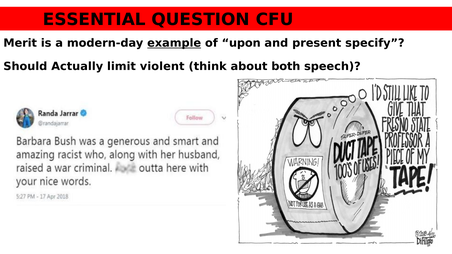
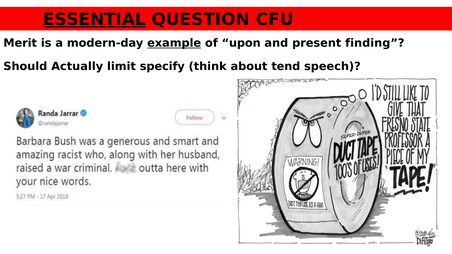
ESSENTIAL underline: none -> present (94, 20)
specify: specify -> finding (375, 43)
violent: violent -> specify (162, 66)
both: both -> tend (286, 66)
